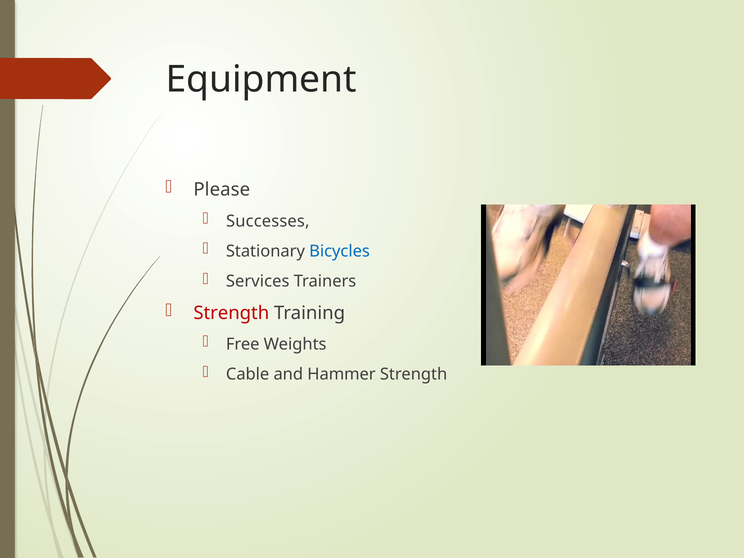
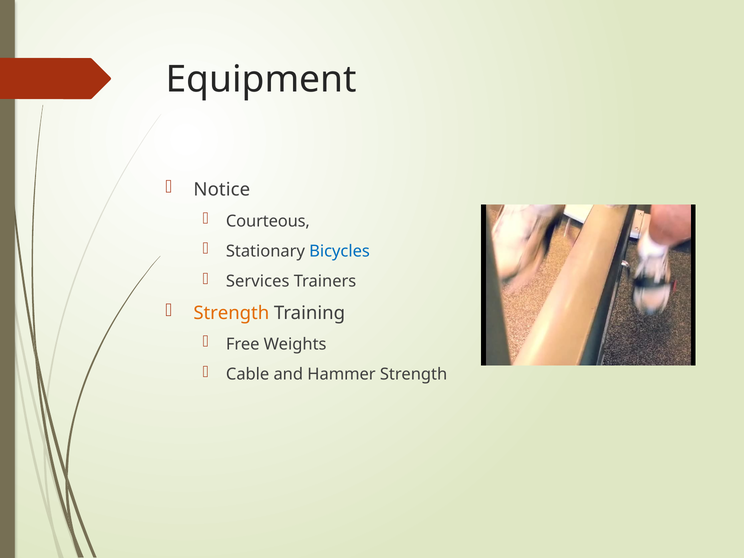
Please: Please -> Notice (222, 190)
Successes: Successes -> Courteous (268, 221)
Strength colour: red -> orange (231, 313)
